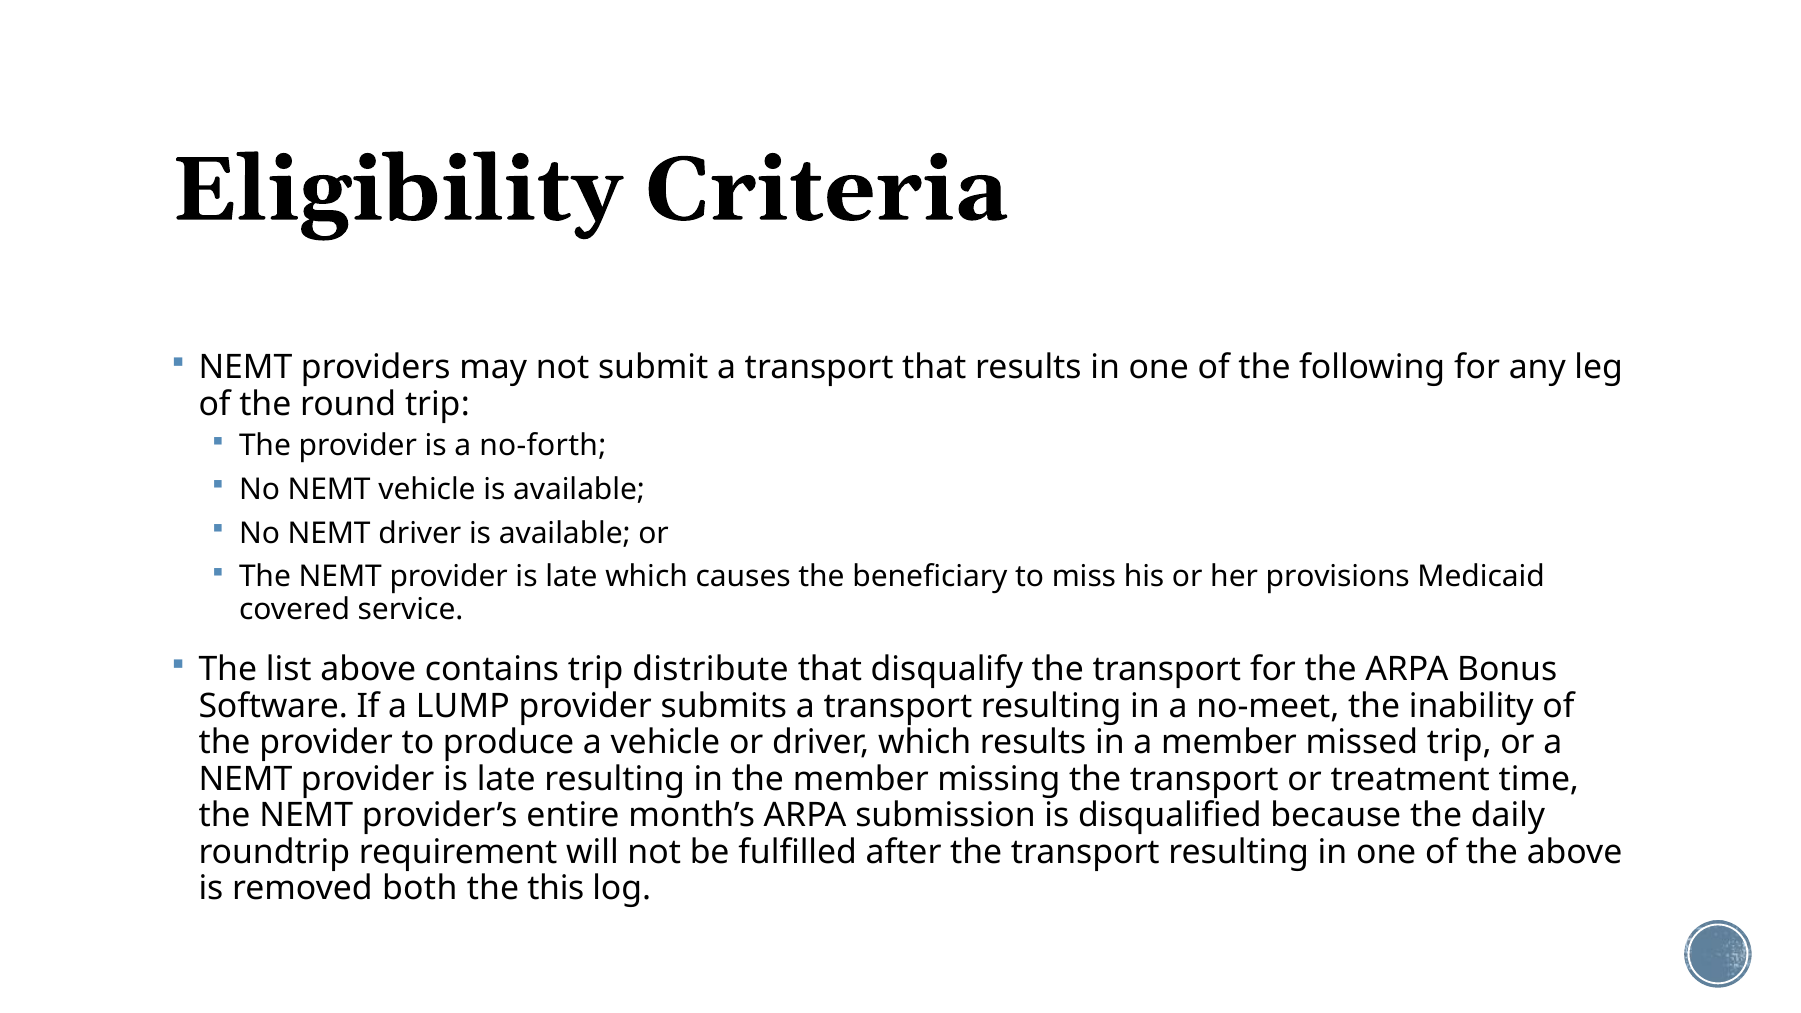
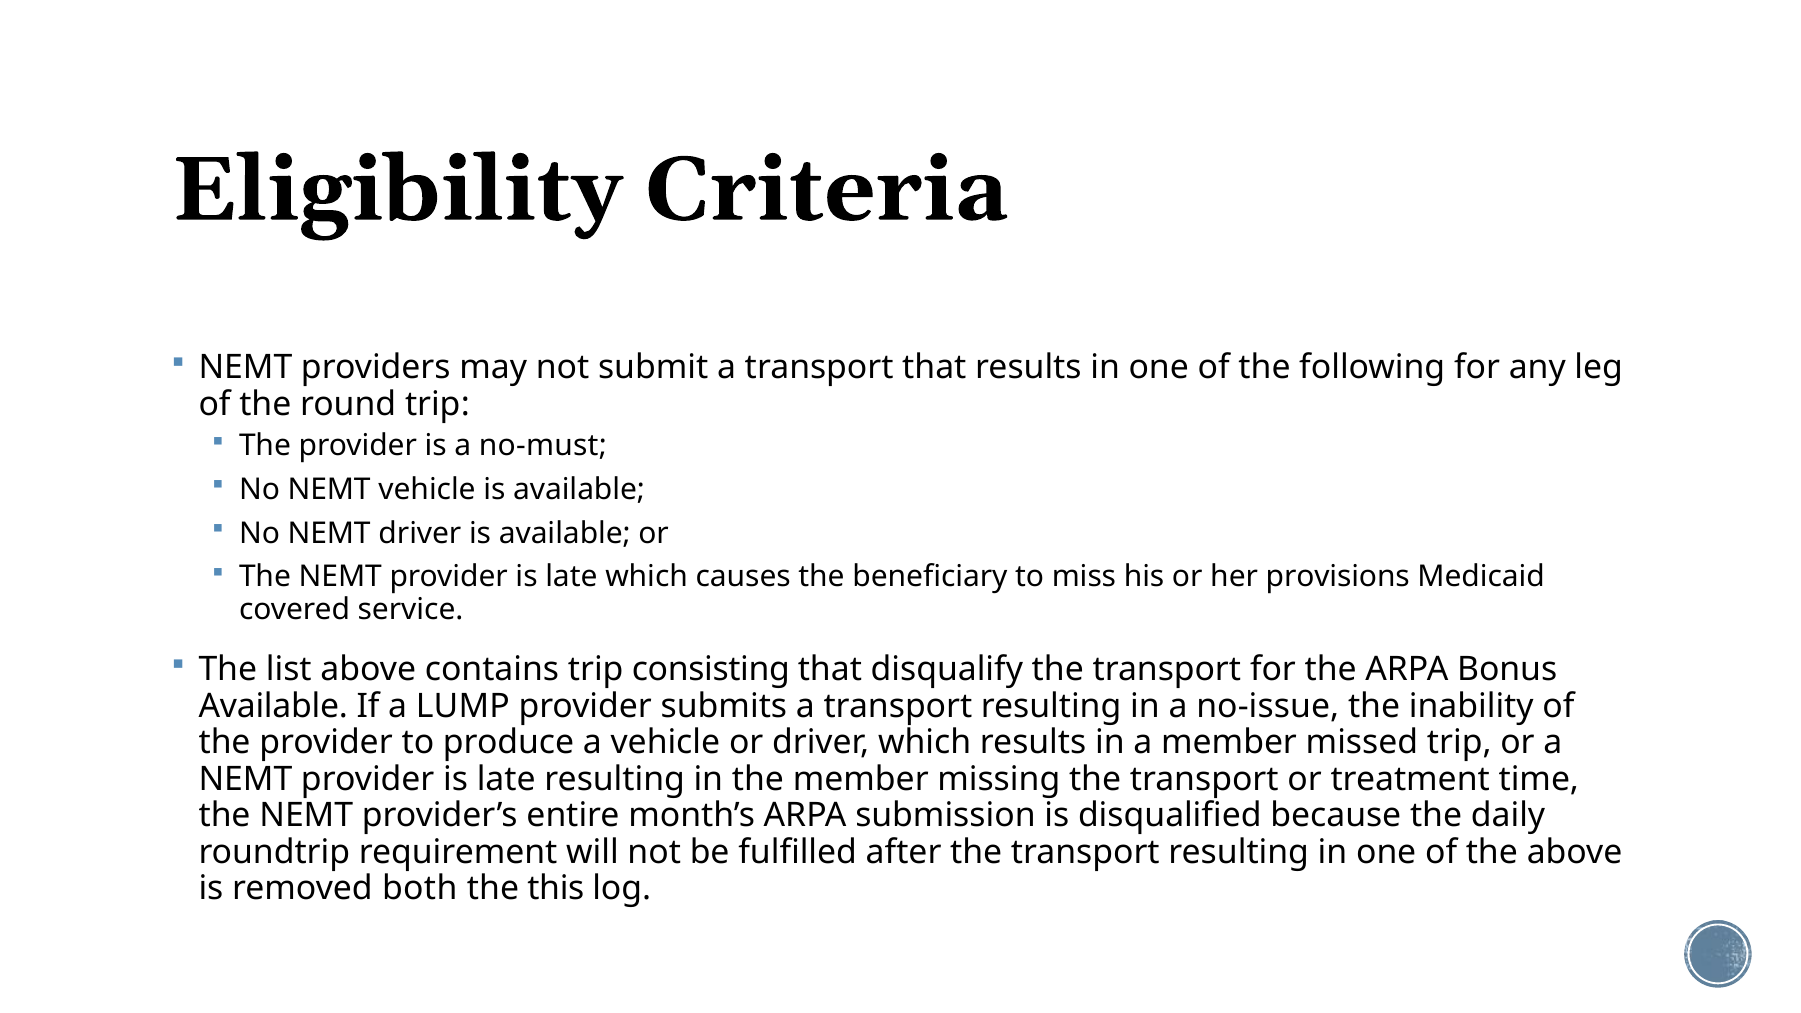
no-forth: no-forth -> no-must (543, 446)
distribute: distribute -> consisting (711, 670)
Software: Software -> Available (273, 706)
no-meet: no-meet -> no-issue (1268, 706)
